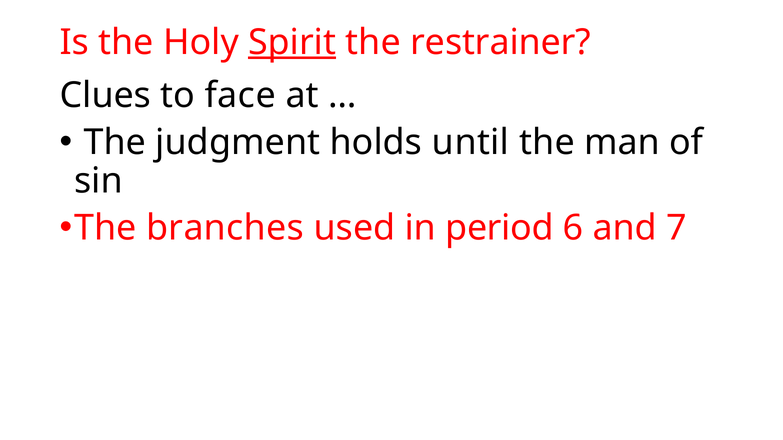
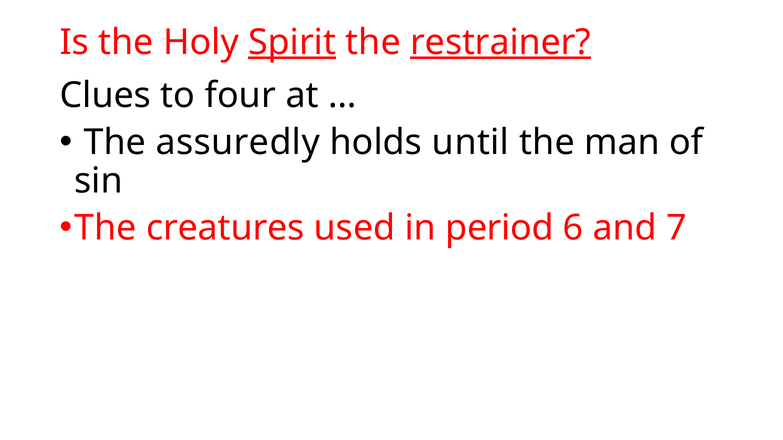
restrainer underline: none -> present (501, 42)
face: face -> four (240, 95)
judgment: judgment -> assuredly (238, 142)
branches: branches -> creatures (225, 228)
